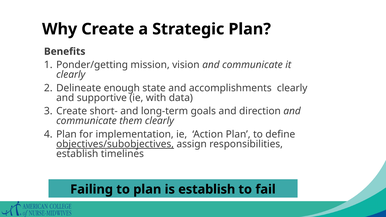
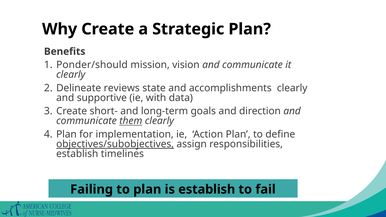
Ponder/getting: Ponder/getting -> Ponder/should (92, 65)
enough: enough -> reviews (122, 88)
them underline: none -> present (131, 121)
